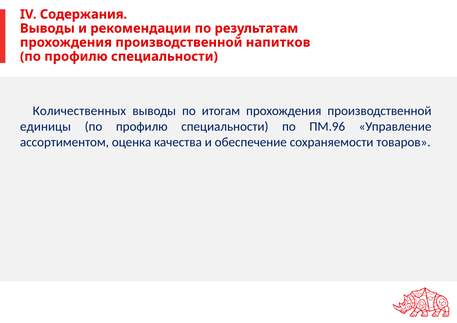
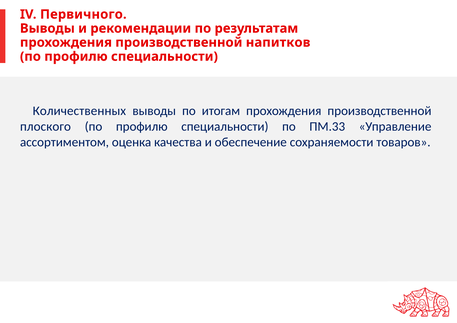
Содержания: Содержания -> Первичного (83, 14)
единицы: единицы -> плоского (45, 127)
ПМ.96: ПМ.96 -> ПМ.33 (327, 127)
